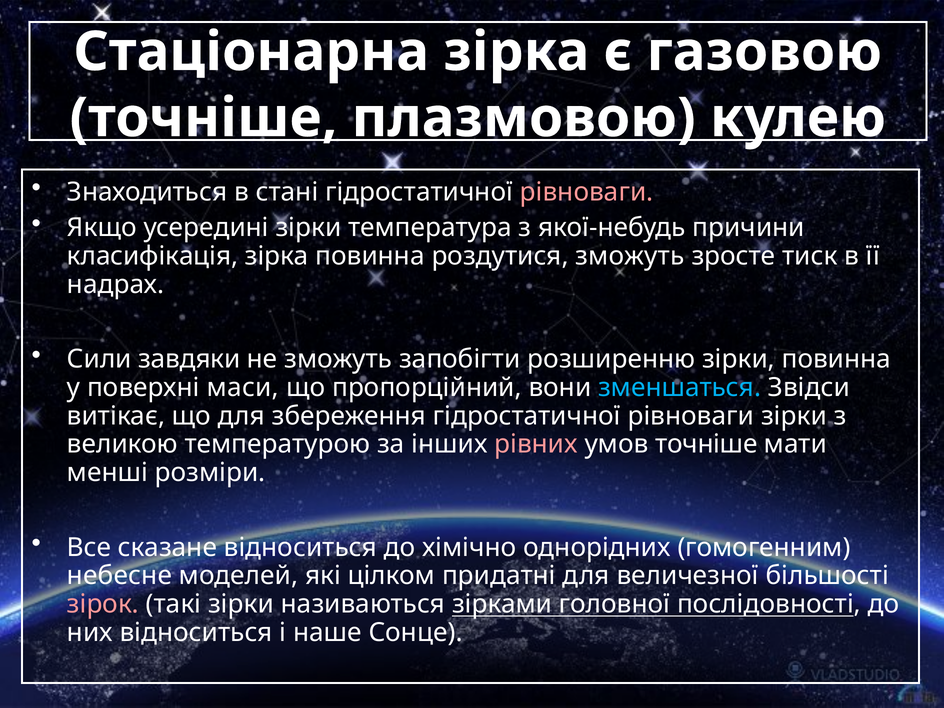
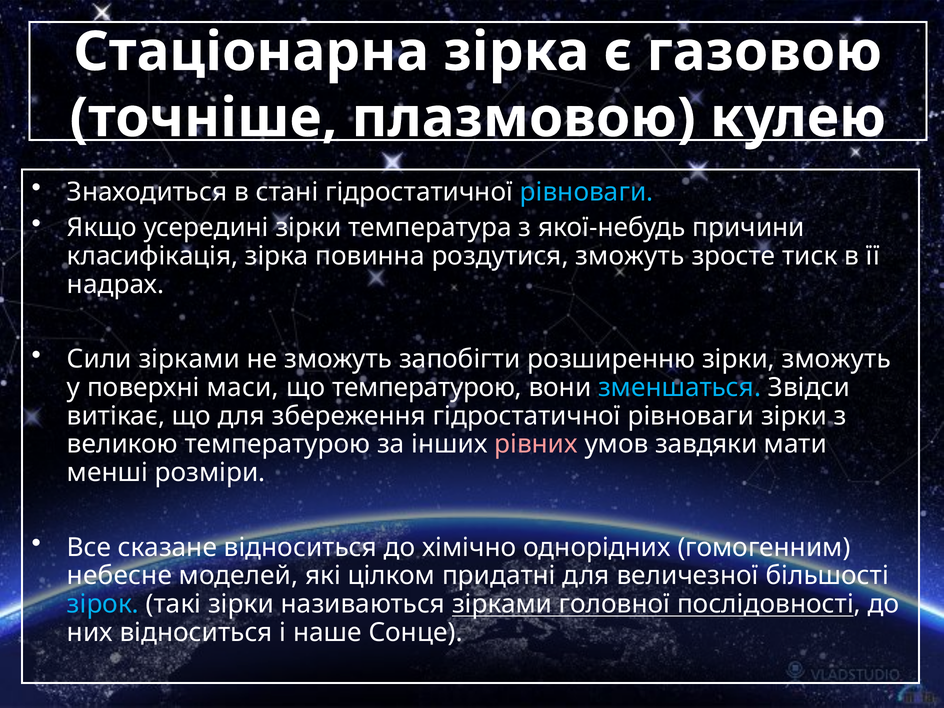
рівноваги colour: pink -> light blue (587, 192)
Сили завдяки: завдяки -> зірками (189, 359)
зірки повинна: повинна -> зможуть (836, 359)
що пропорційний: пропорційний -> температурою (427, 388)
умов точніше: точніше -> завдяки (706, 444)
зірок colour: pink -> light blue (103, 604)
